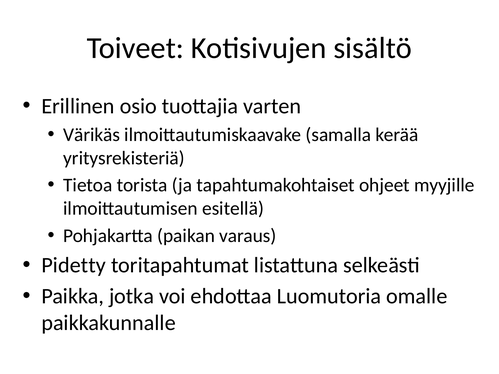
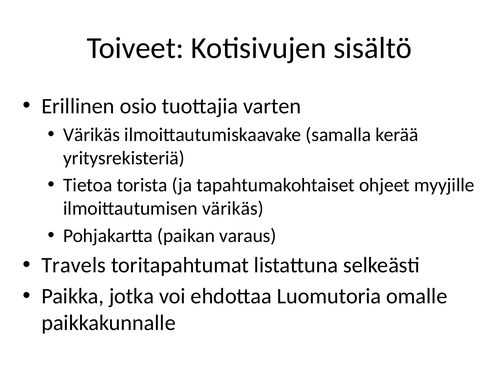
ilmoittautumisen esitellä: esitellä -> värikäs (233, 209)
Pidetty: Pidetty -> Travels (74, 265)
